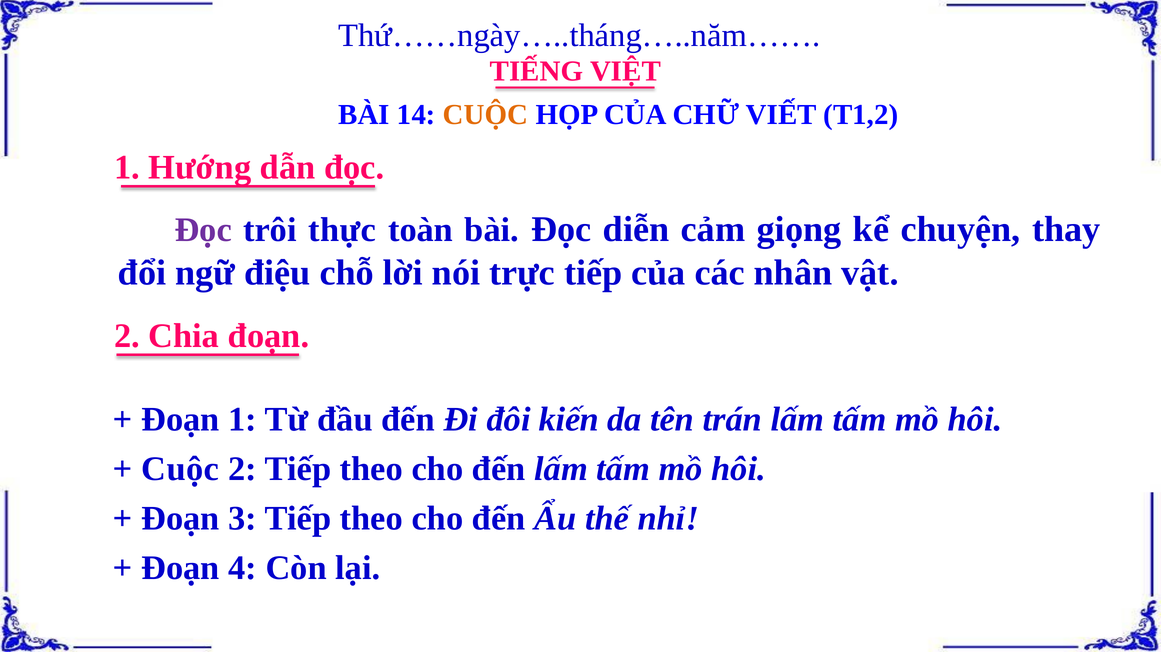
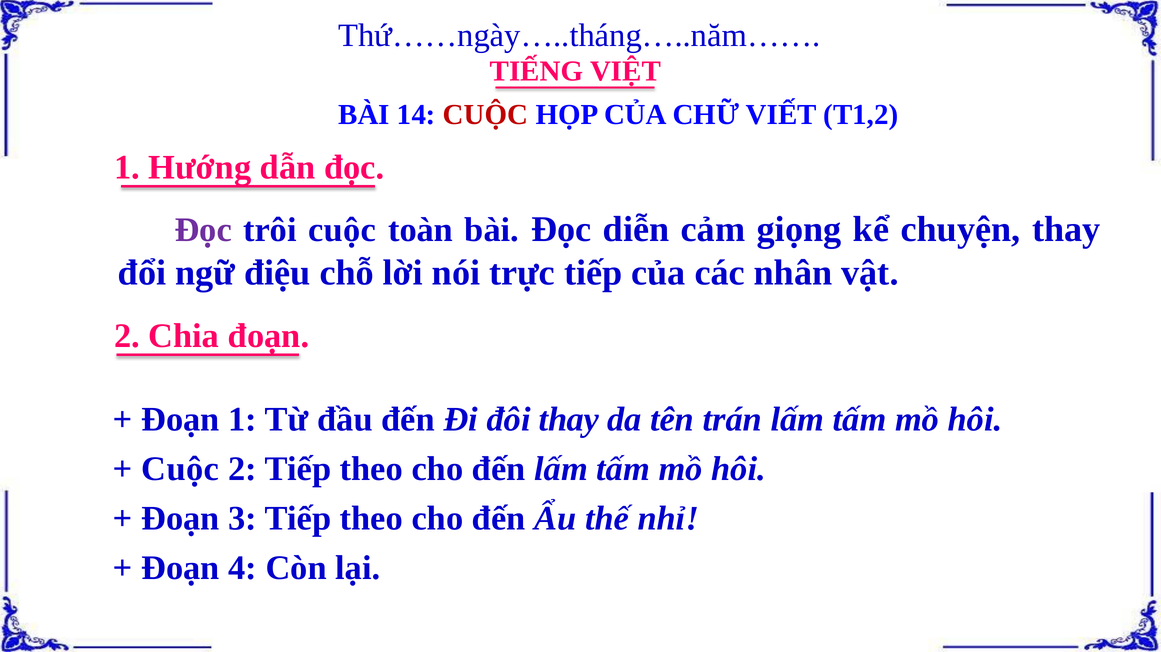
CUỘC colour: orange -> red (486, 115)
trôi thực: thực -> cuộc (342, 230)
đôi kiến: kiến -> thay (569, 420)
